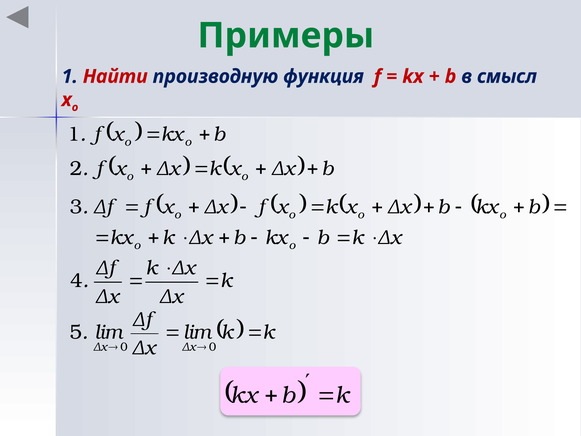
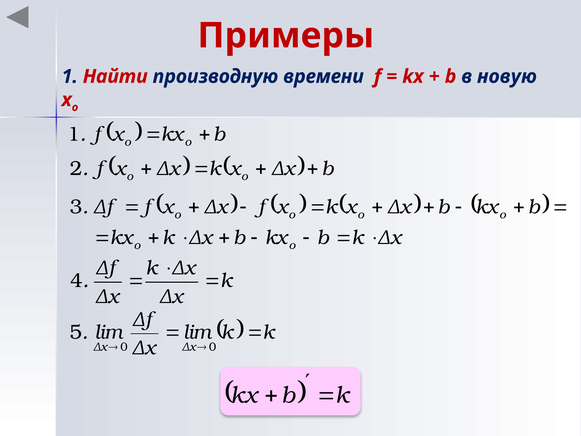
Примеры colour: green -> red (286, 36)
функция: функция -> времени (324, 76)
смысл: смысл -> новую (507, 76)
